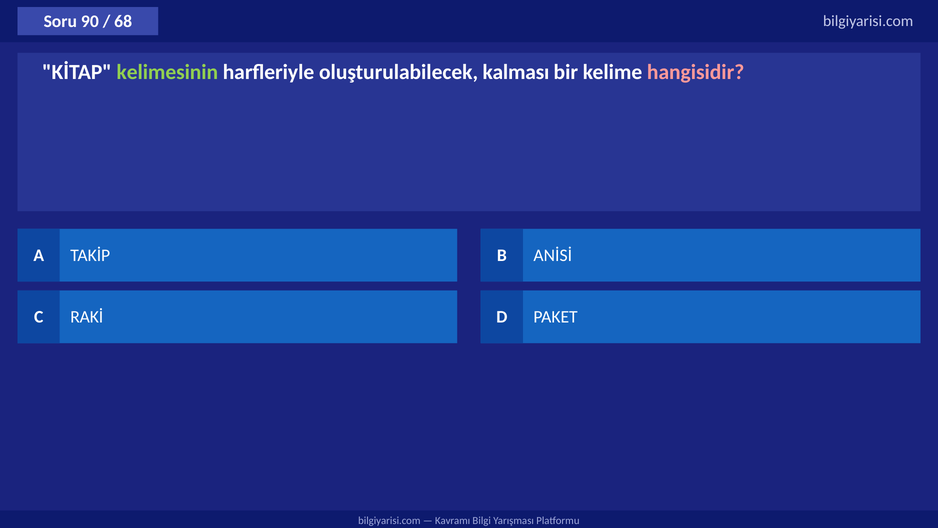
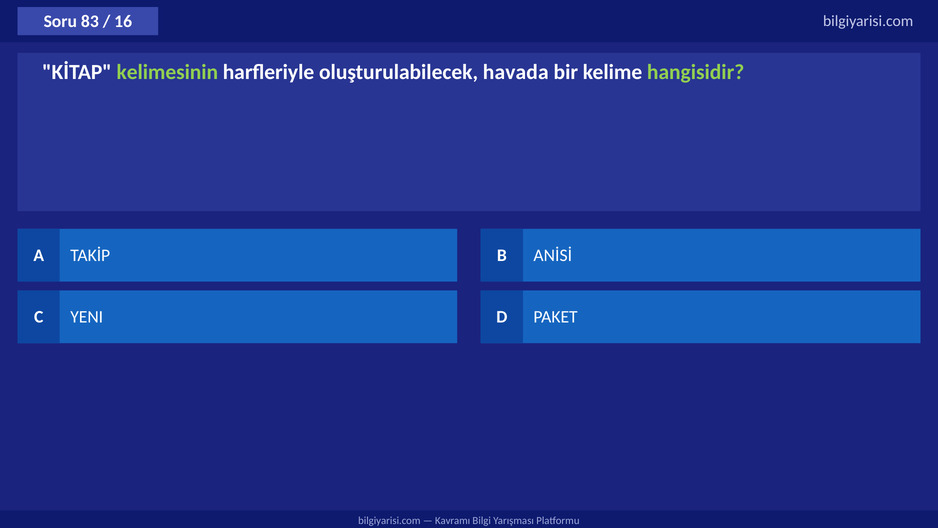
90: 90 -> 83 (90, 21)
68: 68 -> 16 (123, 21)
kalması: kalması -> havada (516, 72)
hangisidir colour: pink -> light green (696, 72)
RAKİ: RAKİ -> YENI (87, 317)
